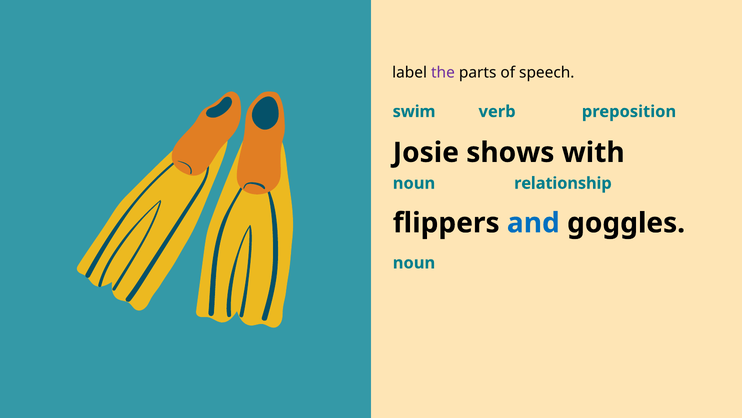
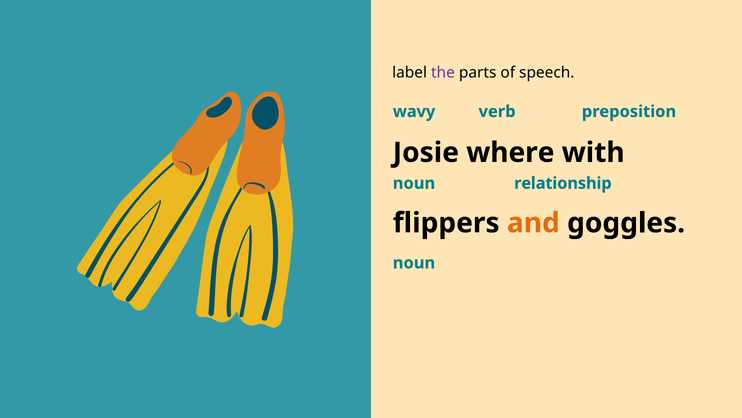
swim: swim -> wavy (414, 111)
shows: shows -> where (510, 152)
and colour: blue -> orange (533, 223)
